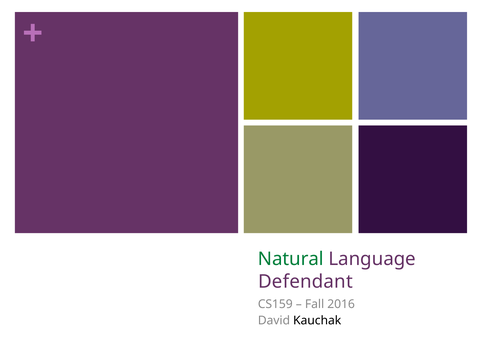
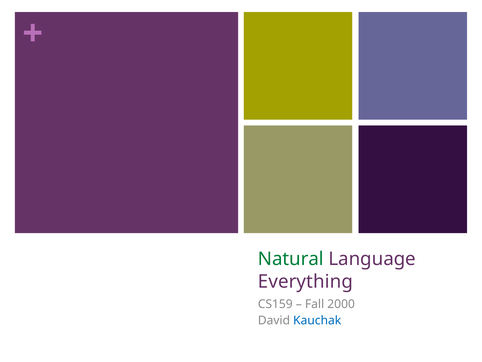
Defendant: Defendant -> Everything (306, 281)
2016: 2016 -> 2000 (341, 304)
Kauchak colour: black -> blue (317, 320)
